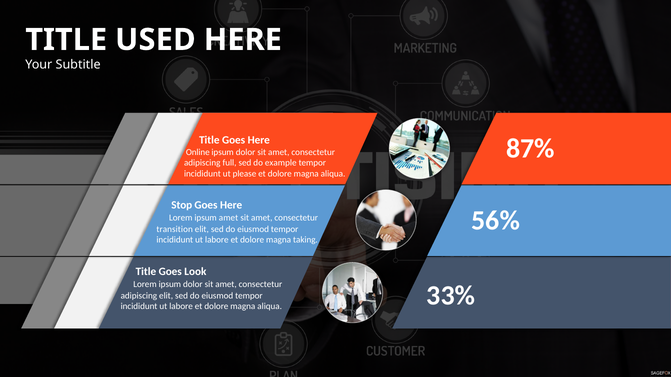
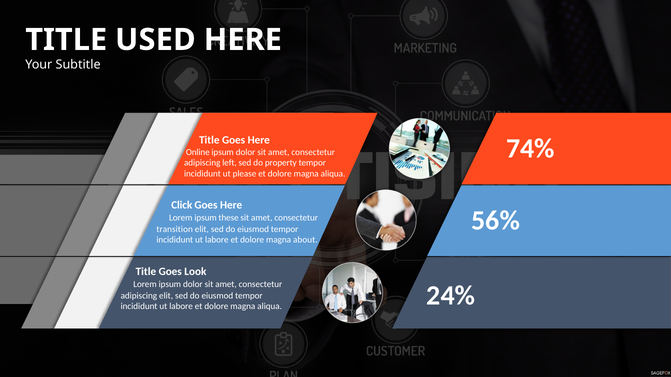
87%: 87% -> 74% (530, 148)
full: full -> left (230, 163)
example: example -> property (281, 163)
Stop: Stop -> Click (182, 206)
ipsum amet: amet -> these (229, 218)
taking: taking -> about (305, 240)
33%: 33% -> 24% (451, 296)
